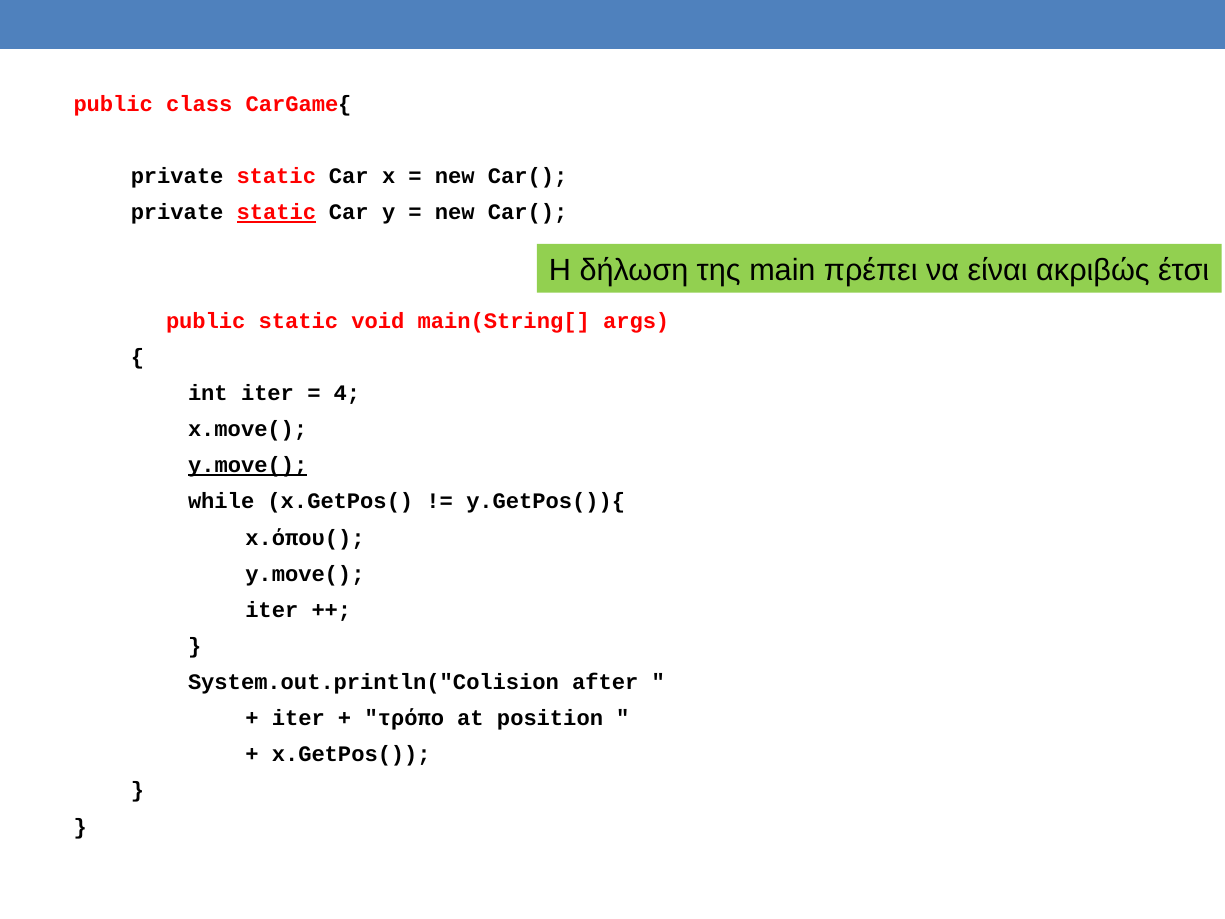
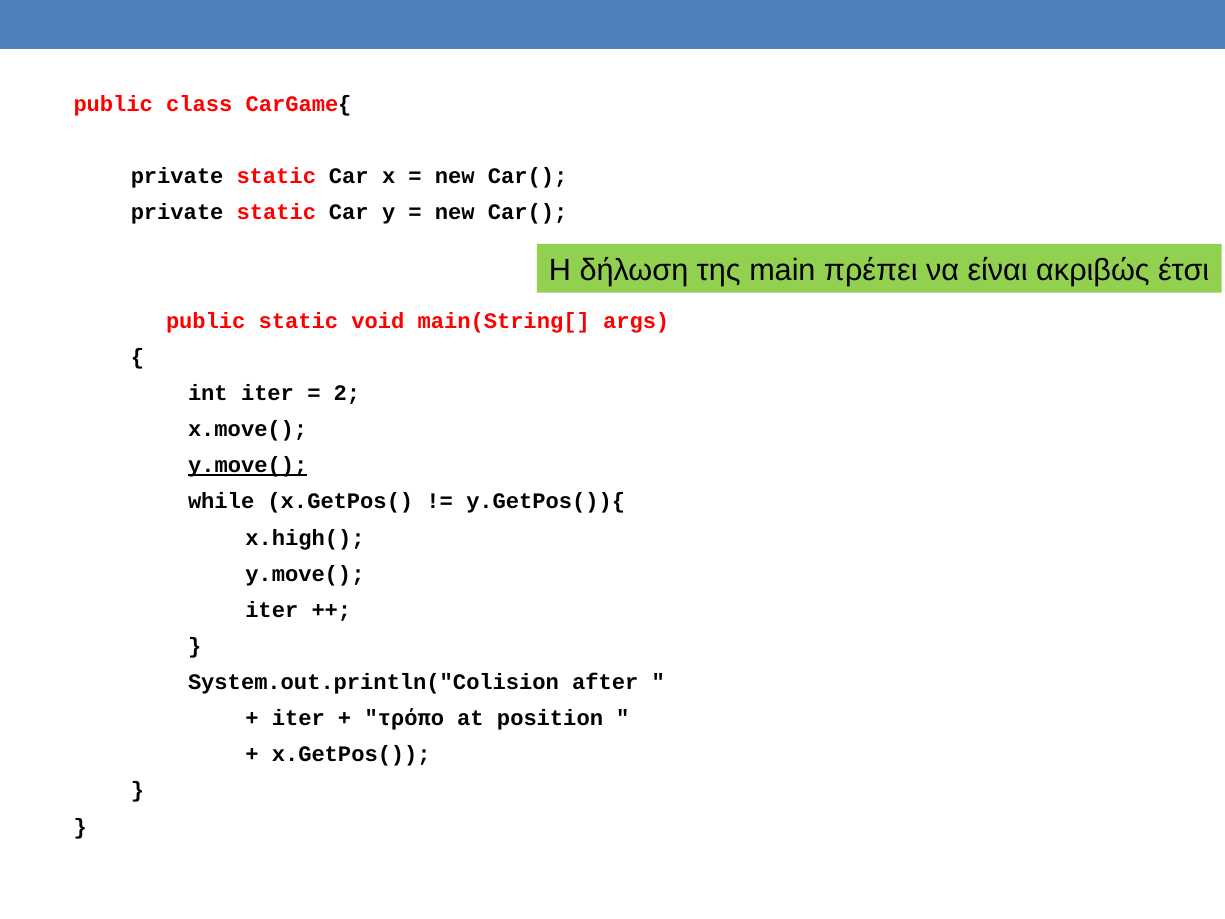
static underline: present -> none (276, 212)
4: 4 -> 2 (347, 393)
x.όπου(: x.όπου( -> x.high( (305, 538)
